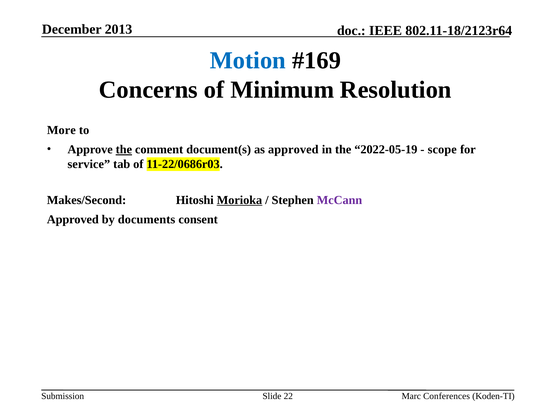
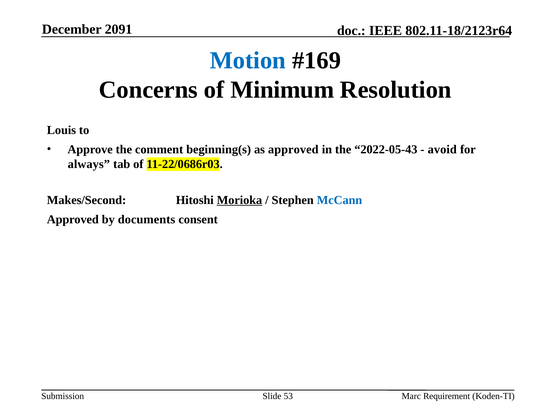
2013: 2013 -> 2091 (119, 29)
More: More -> Louis (61, 130)
the underline: present -> none (124, 150)
document(s: document(s -> beginning(s (219, 150)
2022-05-19: 2022-05-19 -> 2022-05-43 (386, 150)
scope: scope -> avoid (442, 150)
service: service -> always (89, 164)
McCann colour: purple -> blue (339, 200)
22: 22 -> 53 (288, 396)
Conferences: Conferences -> Requirement (447, 396)
